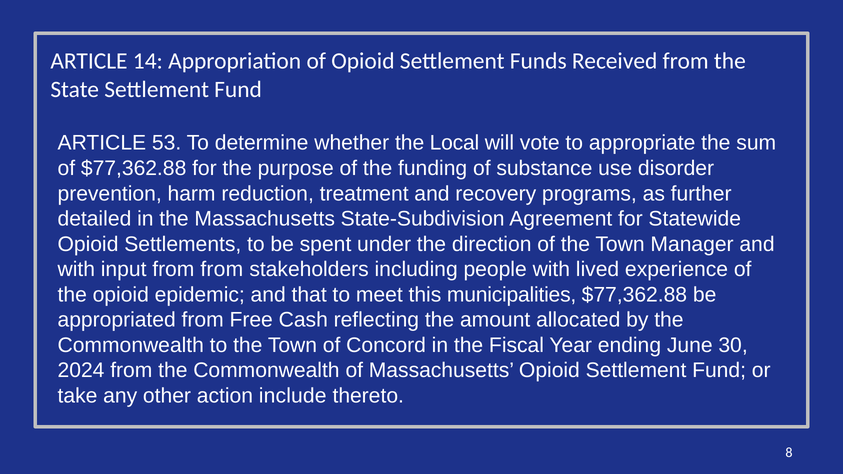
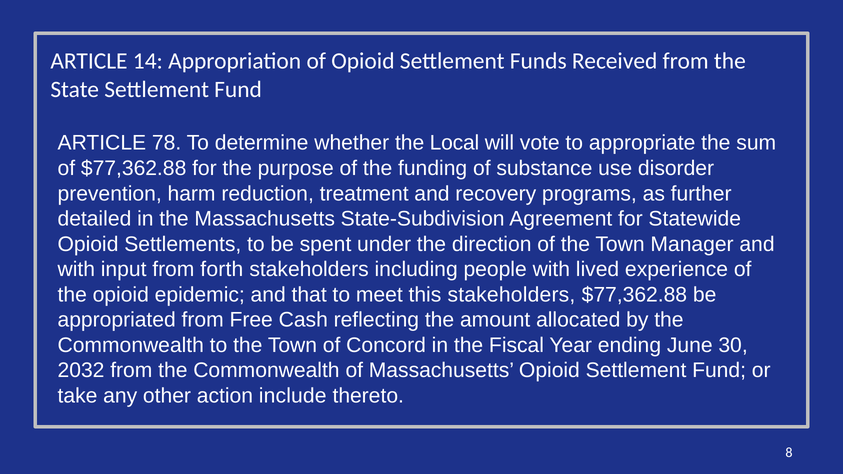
53: 53 -> 78 (167, 143)
from from: from -> forth (222, 270)
this municipalities: municipalities -> stakeholders (511, 295)
2024: 2024 -> 2032 (81, 371)
